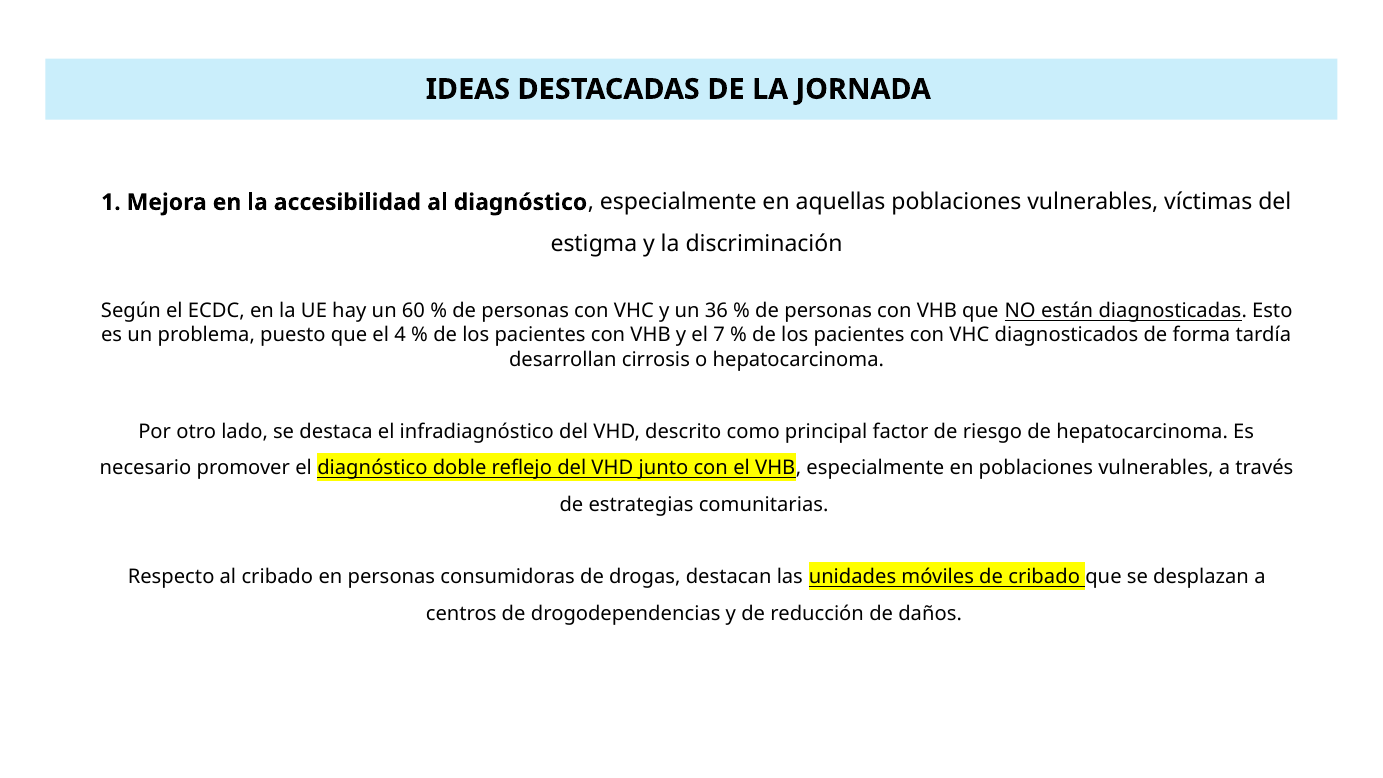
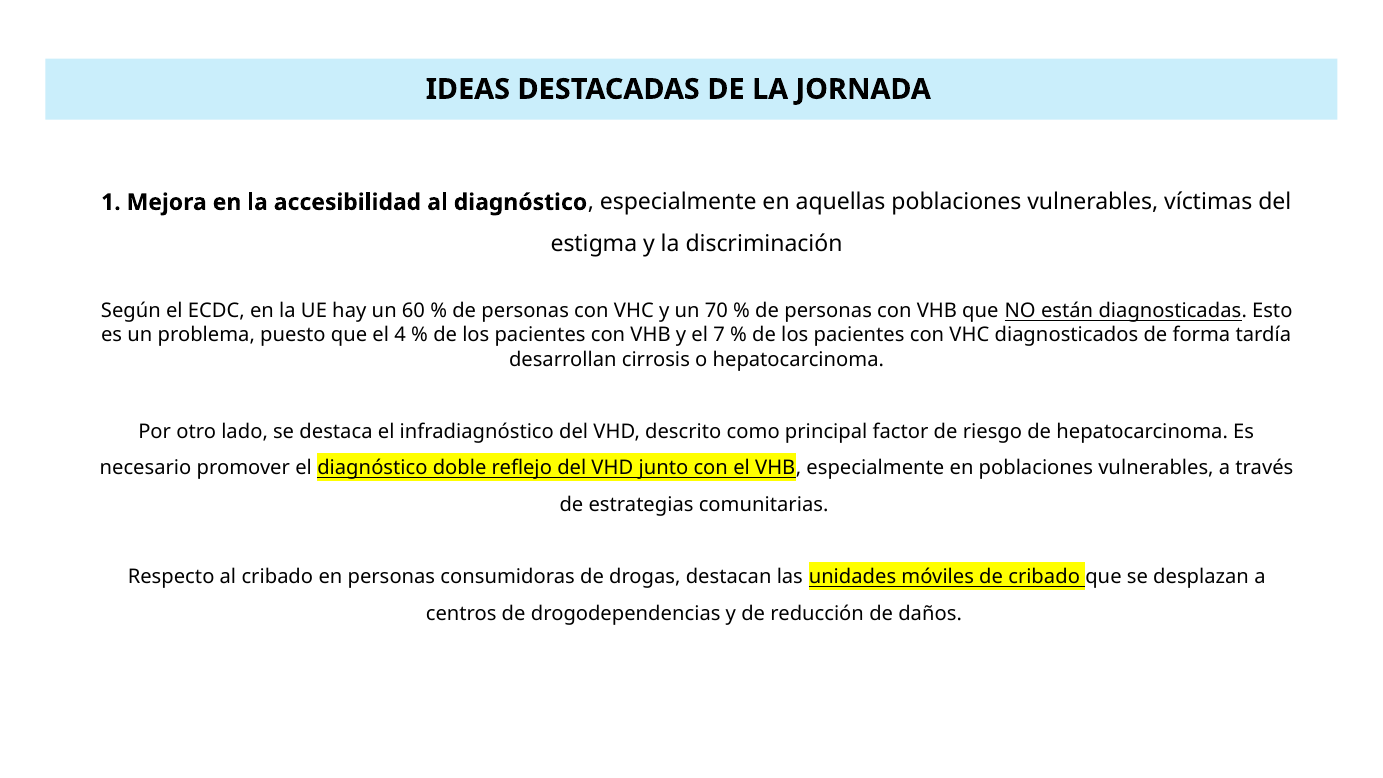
36: 36 -> 70 (716, 311)
